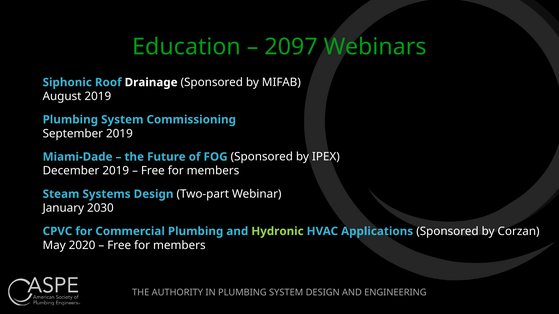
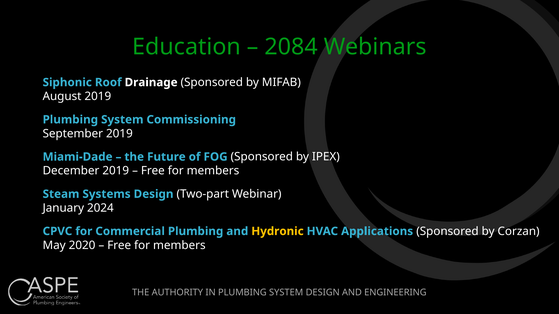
2097: 2097 -> 2084 (291, 47)
2030: 2030 -> 2024 (100, 208)
Hydronic colour: light green -> yellow (277, 232)
